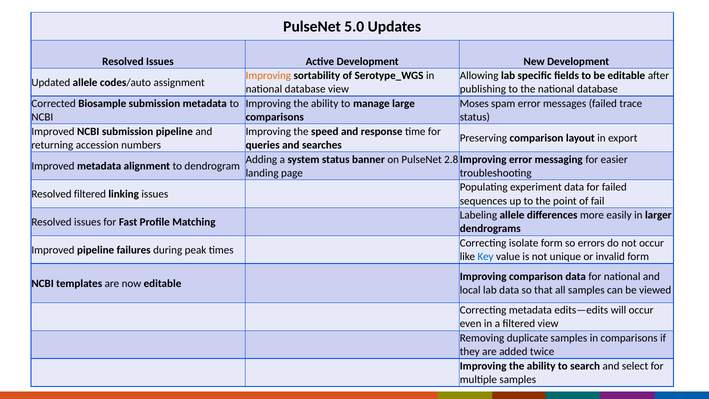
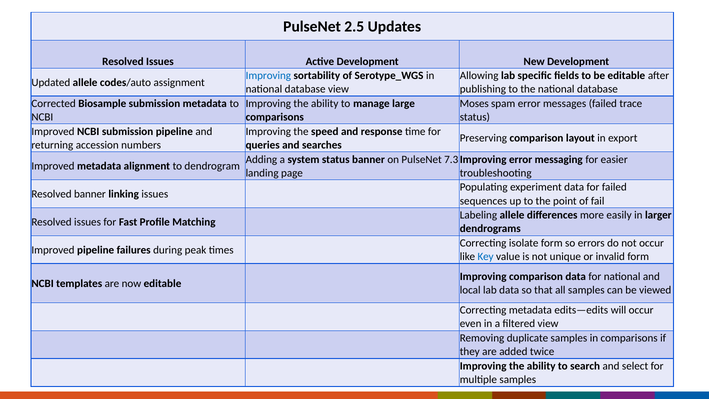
5.0: 5.0 -> 2.5 (354, 27)
Improving colour: orange -> blue (268, 76)
2.8: 2.8 -> 7.3 (451, 159)
Resolved filtered: filtered -> banner (90, 194)
